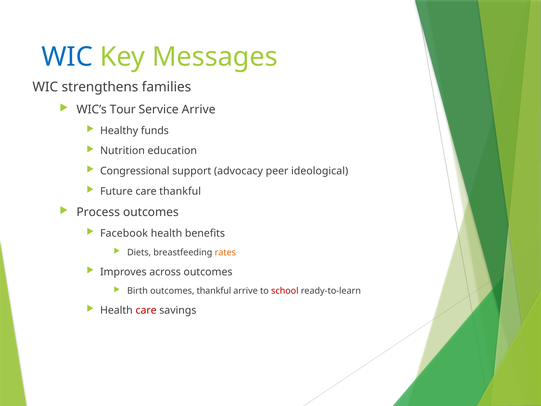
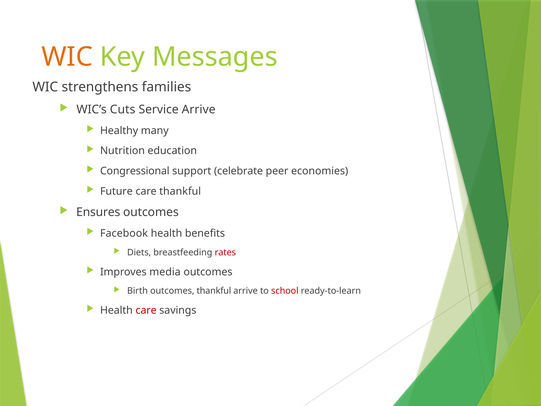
WIC colour: blue -> orange (67, 57)
Tour: Tour -> Cuts (123, 110)
funds: funds -> many (155, 131)
advocacy: advocacy -> celebrate (238, 171)
ideological: ideological -> economies (320, 171)
Process: Process -> Ensures (98, 212)
rates colour: orange -> red (225, 252)
across: across -> media (165, 272)
